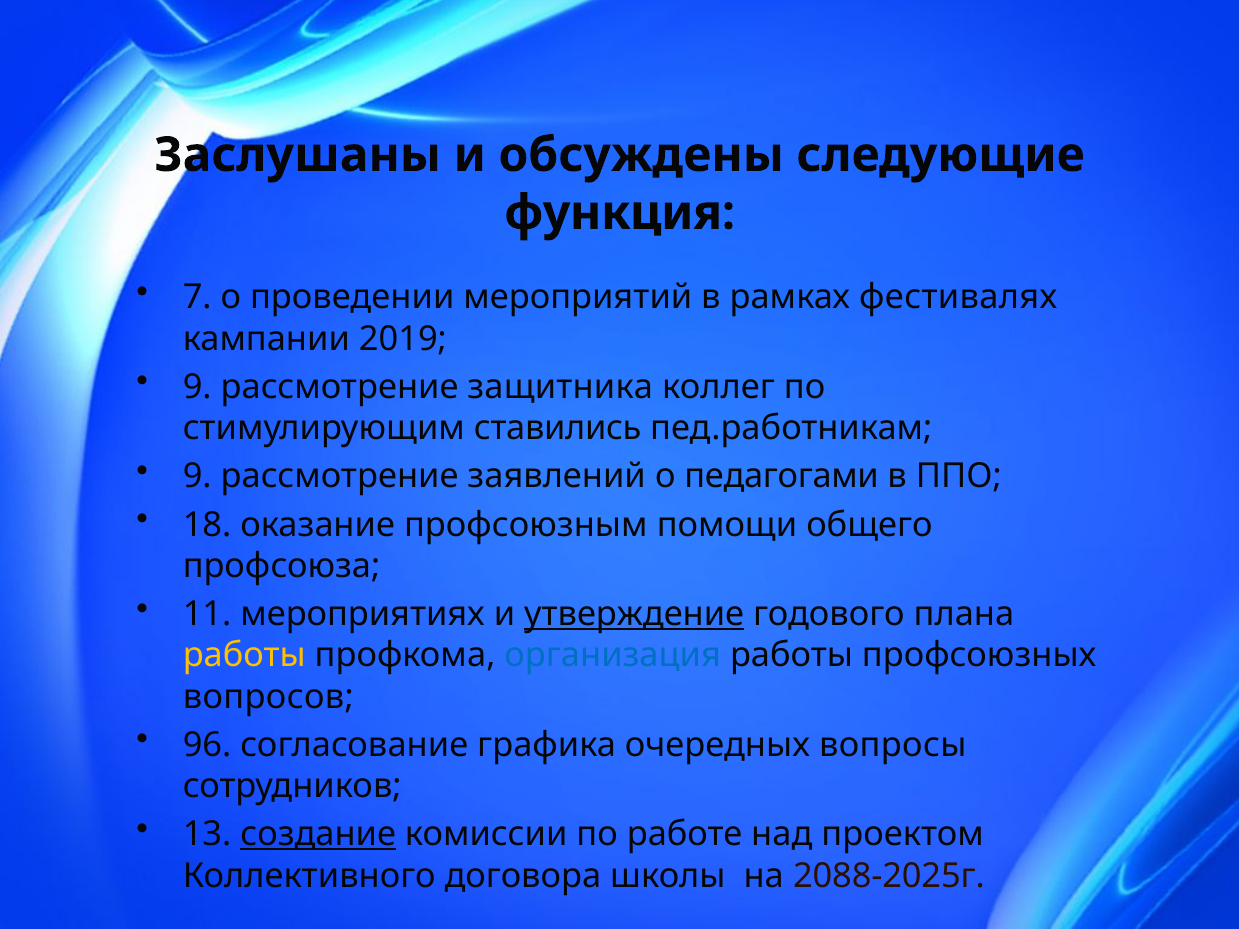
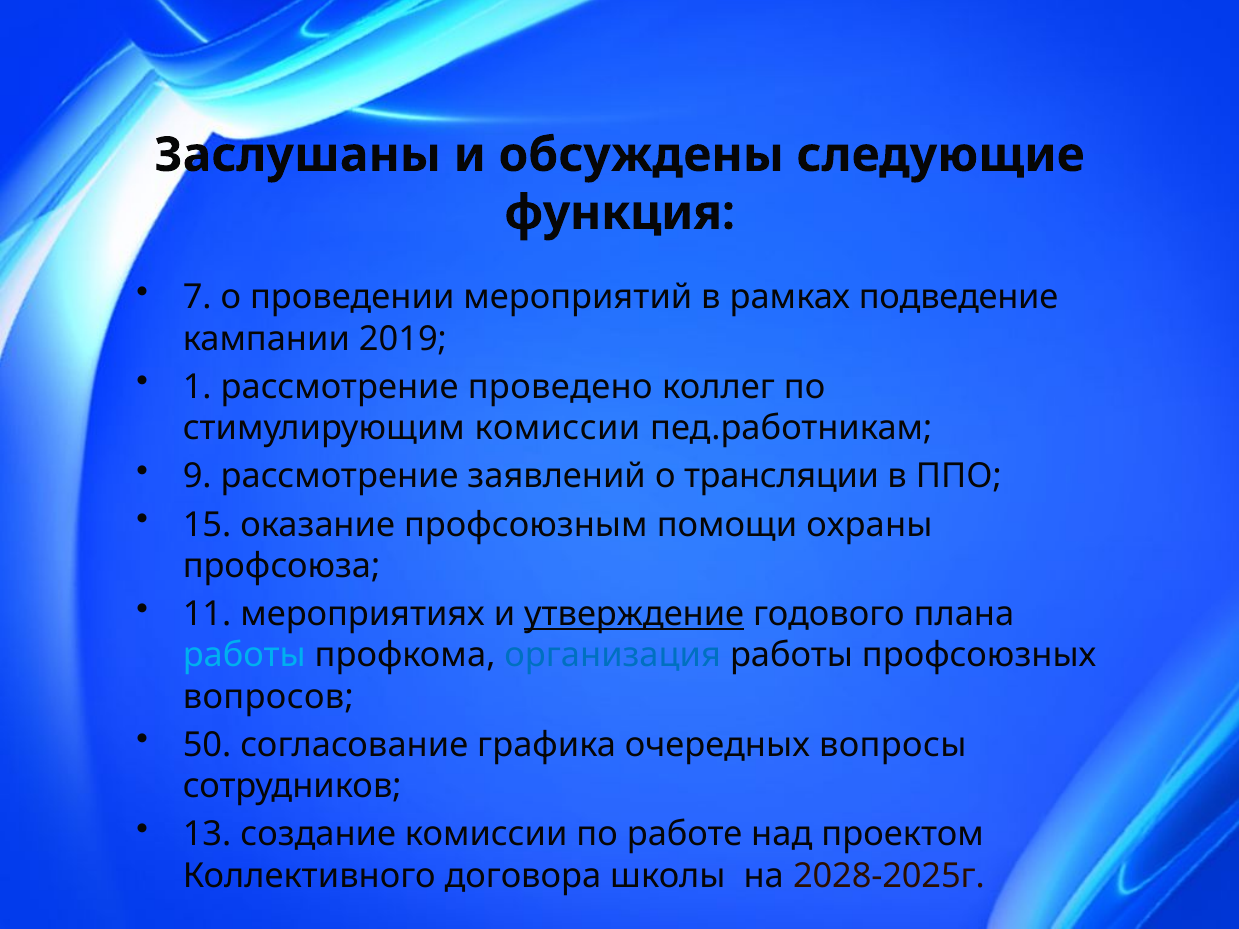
фестивалях: фестивалях -> подведение (959, 298)
9: 9 -> 1 (197, 387)
защитника: защитника -> проведено (560, 387)
стимулирующим ставились: ставились -> комиссии (557, 429)
педагогами: педагогами -> трансляции (782, 477)
18: 18 -> 15 (207, 525)
общего: общего -> охраны (869, 525)
работы colour: yellow -> light blue (244, 656)
96: 96 -> 50 (207, 745)
создание underline: present -> none (318, 835)
2088-2025г: 2088-2025г -> 2028-2025г (889, 876)
